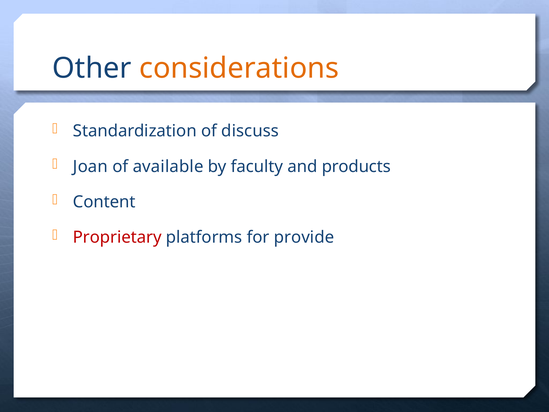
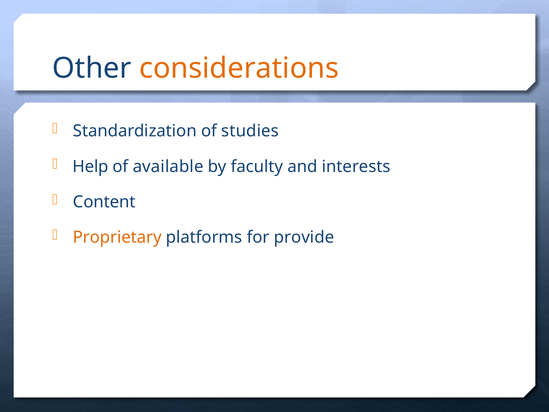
discuss: discuss -> studies (250, 131)
Joan: Joan -> Help (91, 166)
products: products -> interests (356, 166)
Proprietary colour: red -> orange (117, 237)
